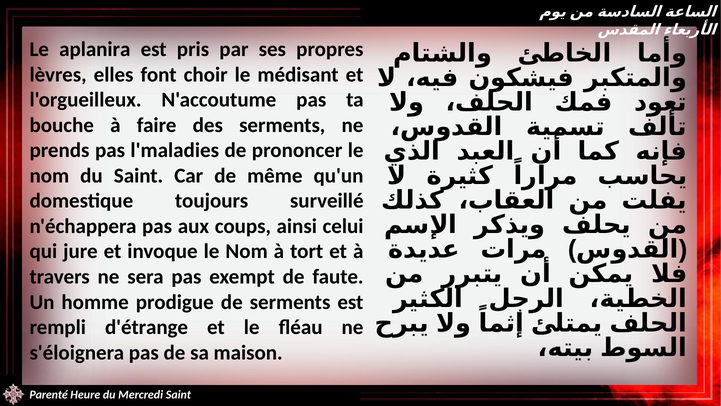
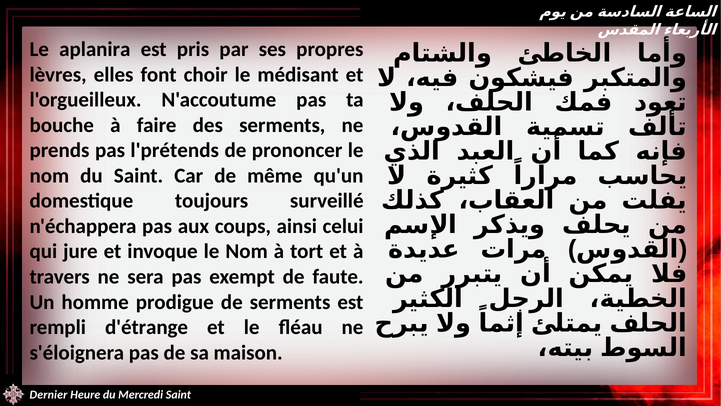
l'maladies: l'maladies -> l'prétends (175, 150)
Parenté: Parenté -> Dernier (49, 395)
